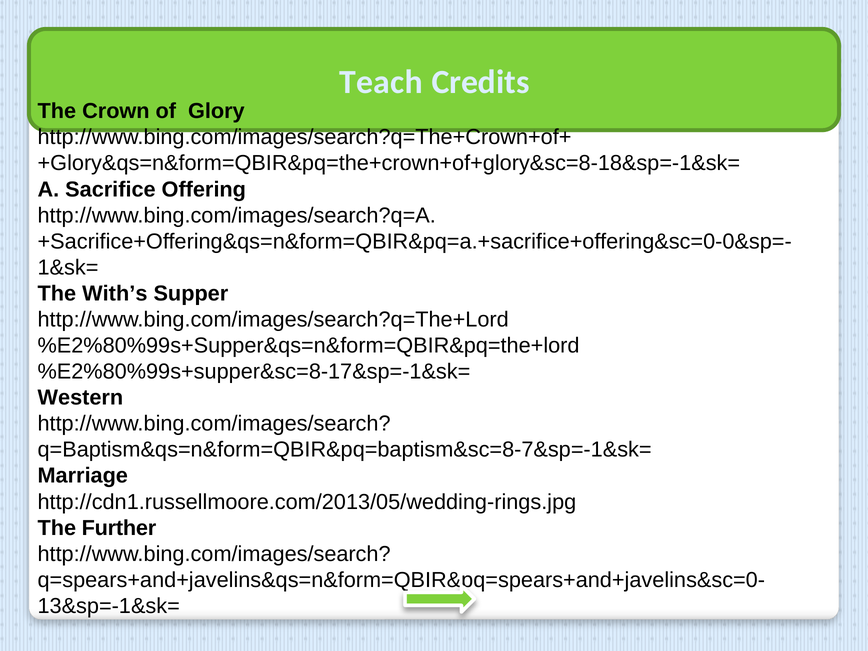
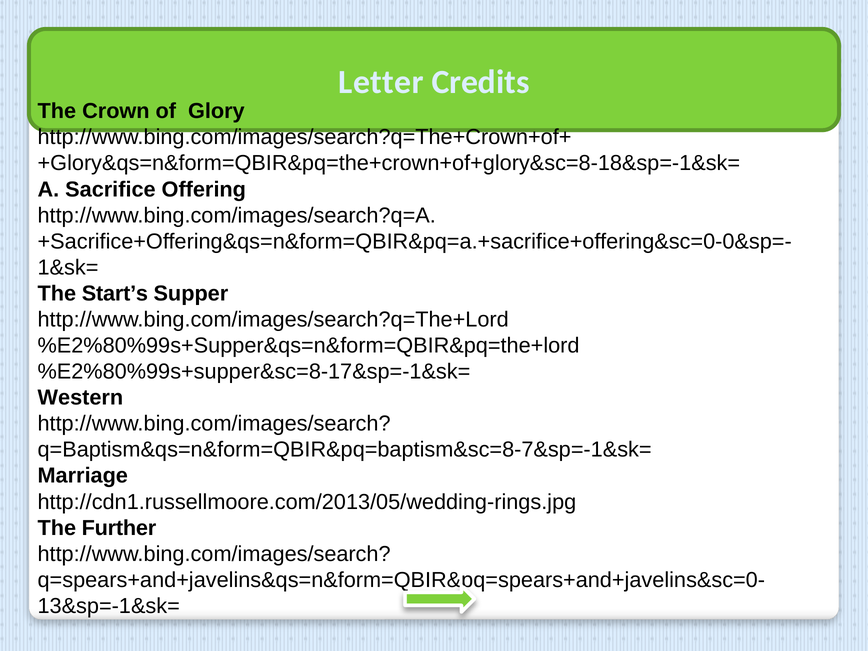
Teach: Teach -> Letter (381, 82)
With’s: With’s -> Start’s (115, 294)
